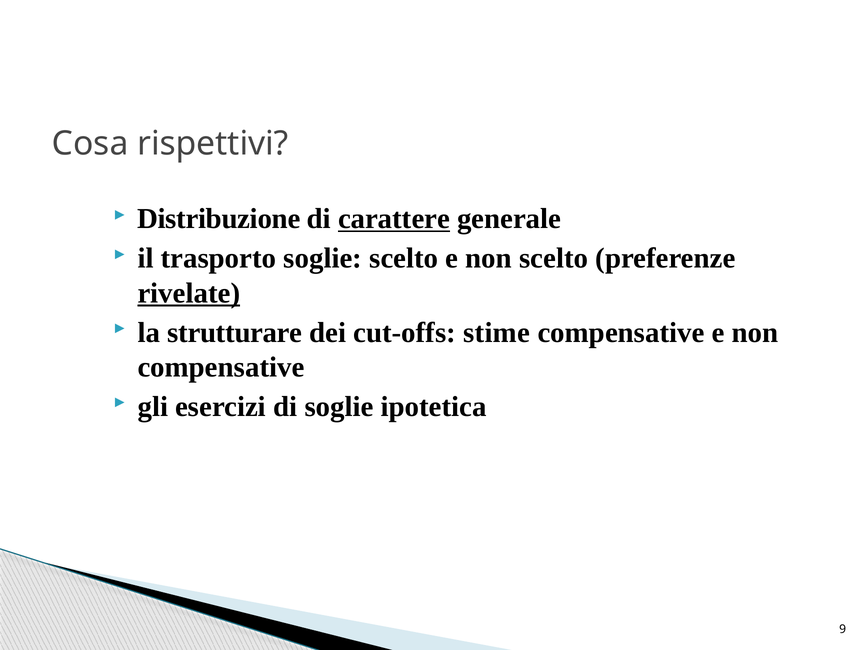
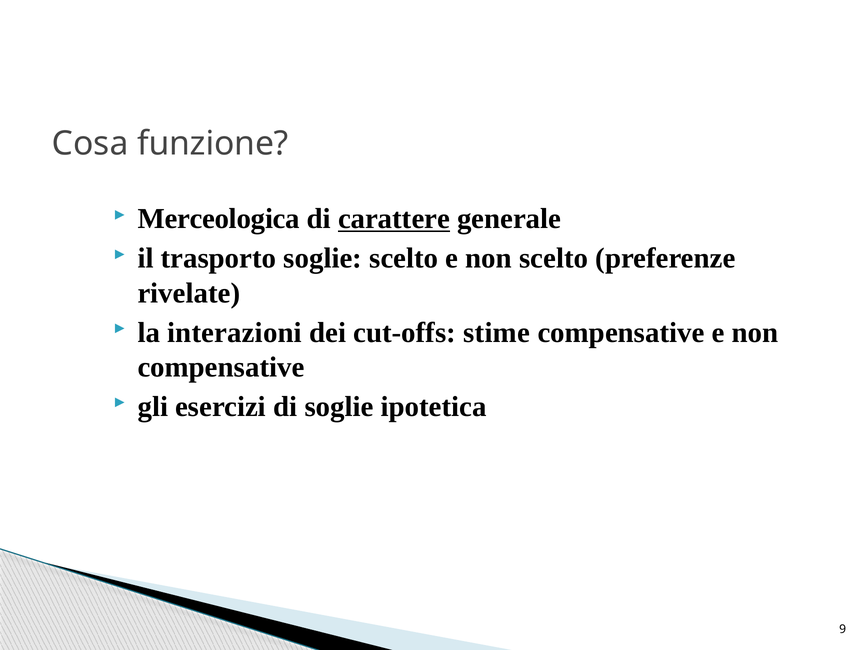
rispettivi: rispettivi -> funzione (213, 144)
Distribuzione: Distribuzione -> Merceologica (219, 219)
rivelate underline: present -> none (189, 293)
strutturare: strutturare -> interazioni (235, 333)
